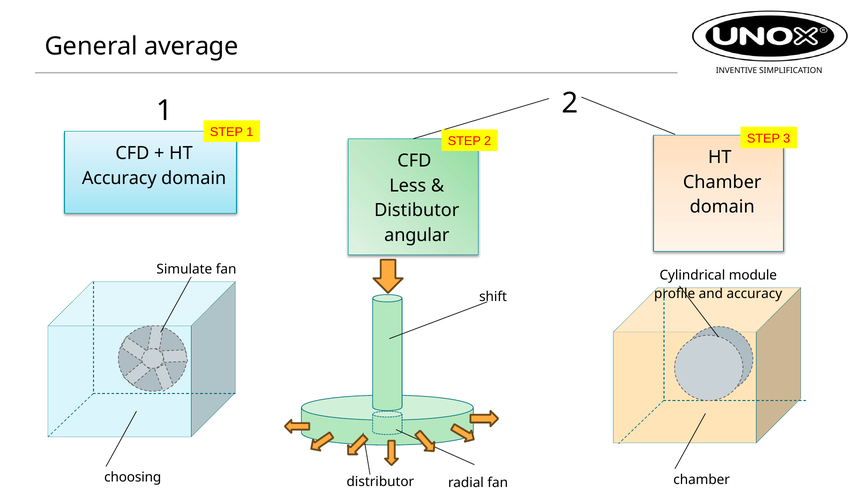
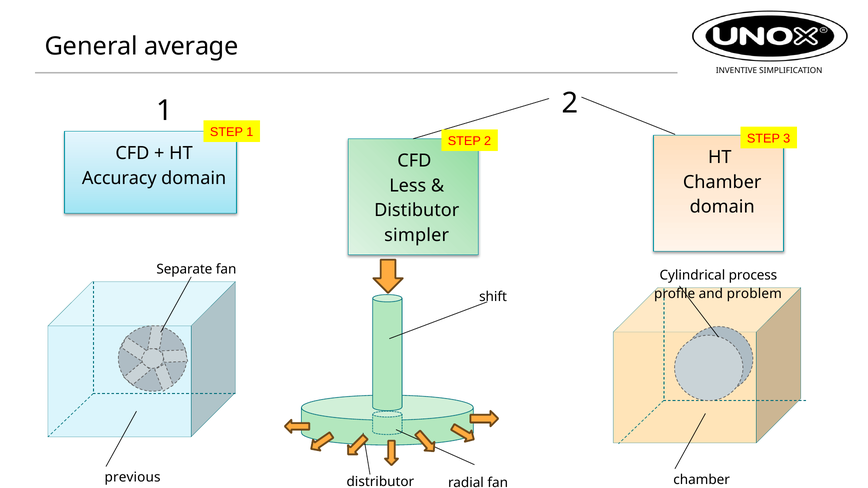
angular: angular -> simpler (417, 236)
Simulate: Simulate -> Separate (184, 269)
module: module -> process (753, 275)
and accuracy: accuracy -> problem (754, 294)
choosing: choosing -> previous (133, 478)
